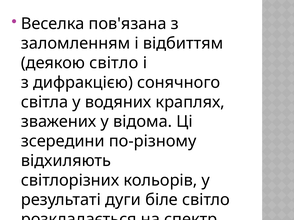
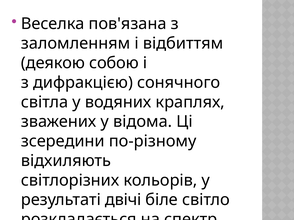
деякою світло: світло -> собою (114, 63)
дуги: дуги -> двічі (123, 200)
